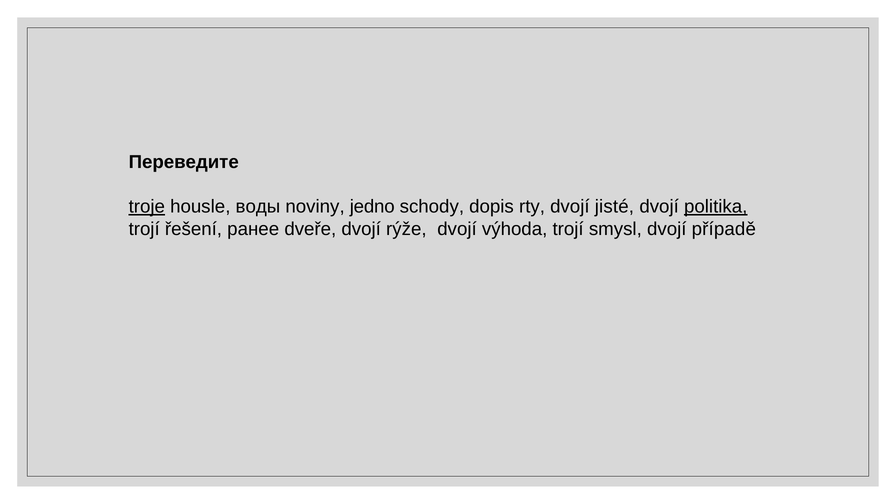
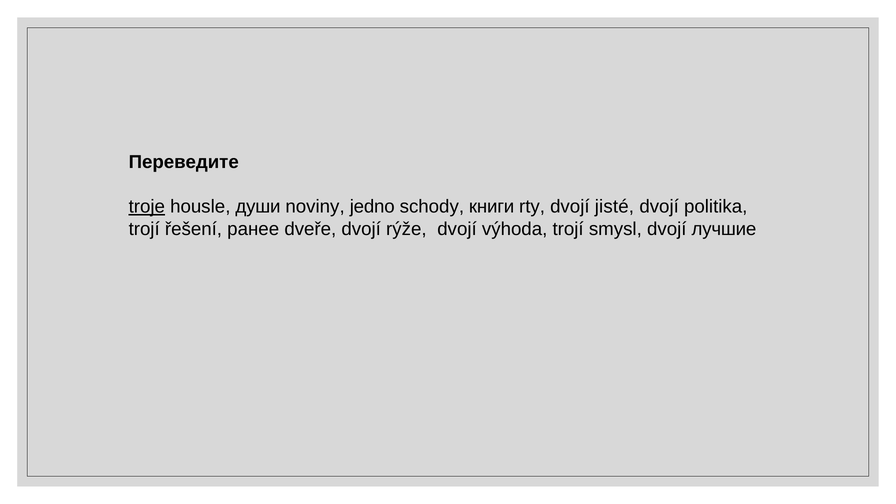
воды: воды -> души (258, 207)
dopis: dopis -> книги (492, 207)
politika underline: present -> none (716, 207)
případě: případě -> лучшие (724, 229)
